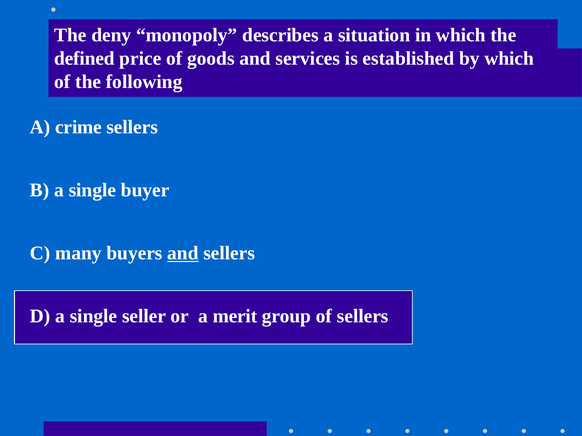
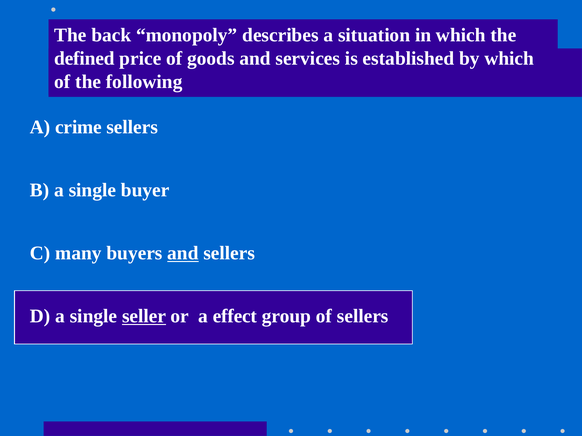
deny: deny -> back (111, 35)
seller underline: none -> present (144, 317)
merit: merit -> effect (235, 317)
